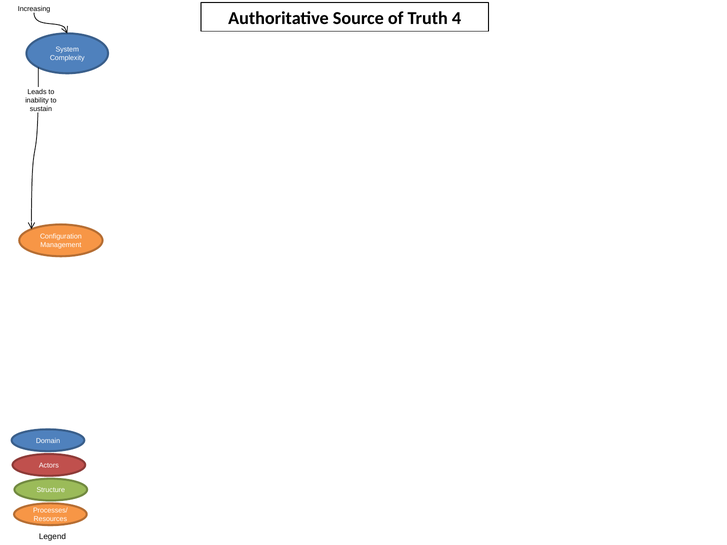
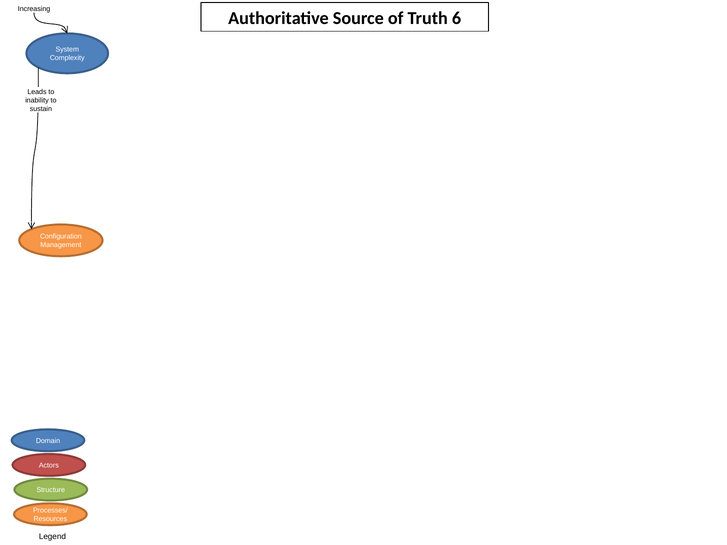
4: 4 -> 6 (456, 18)
